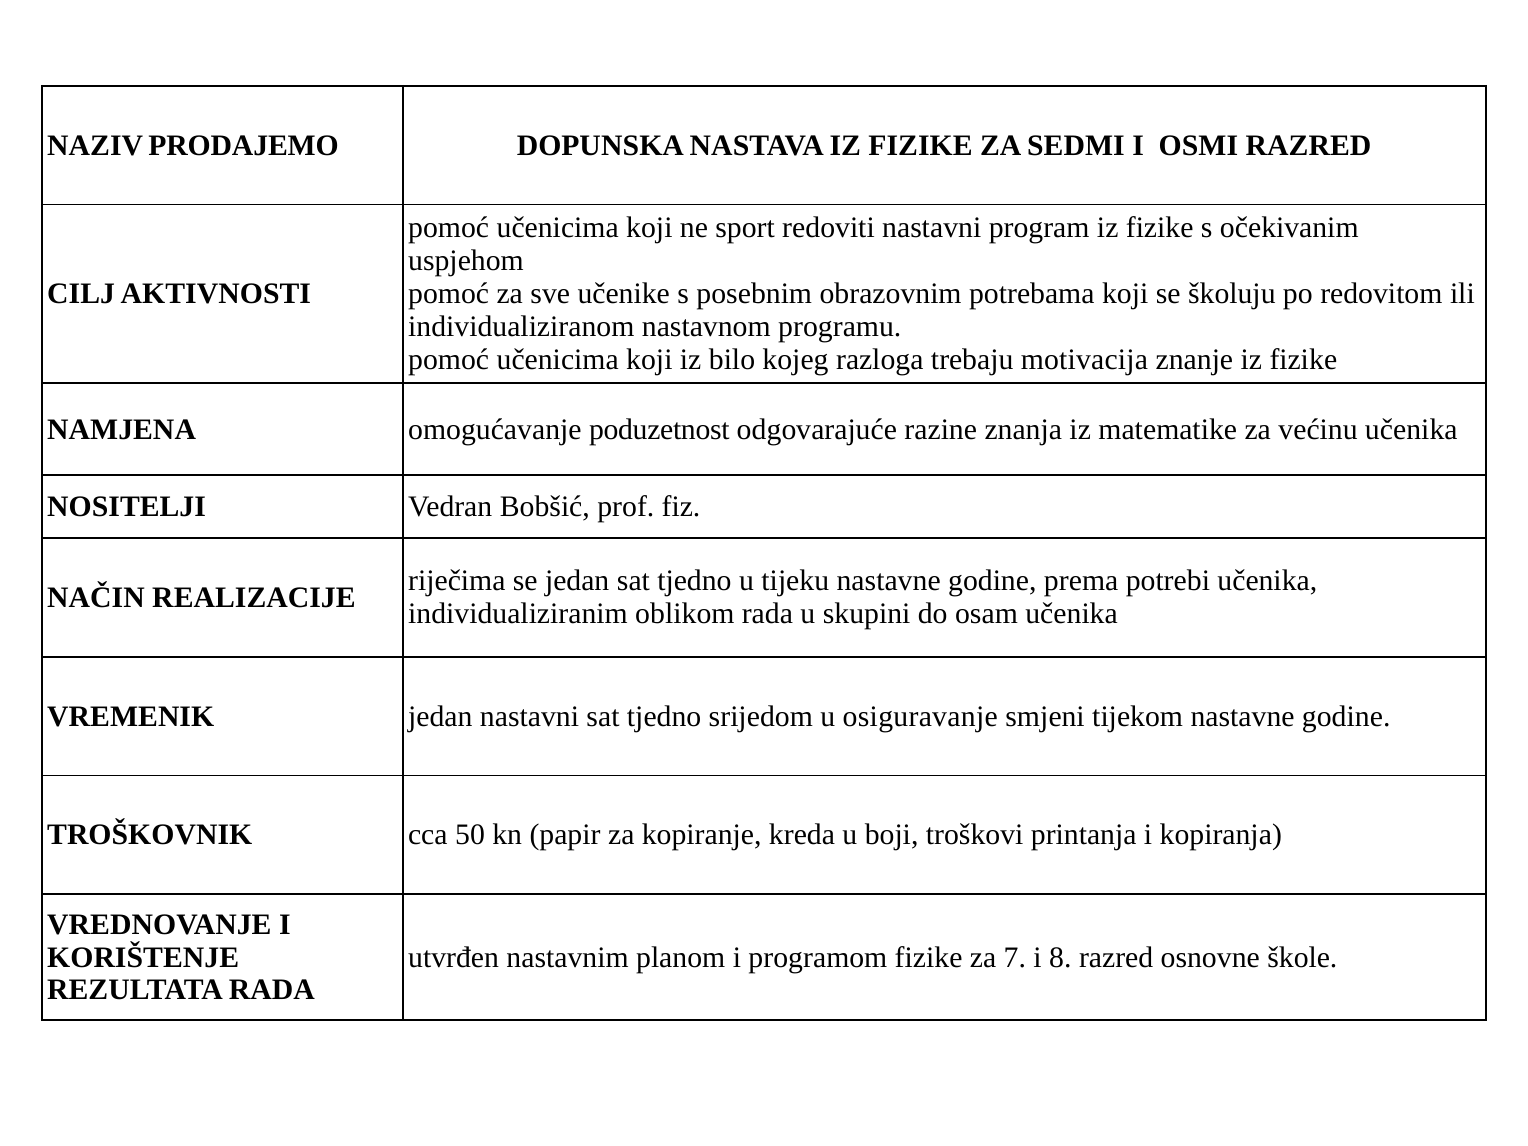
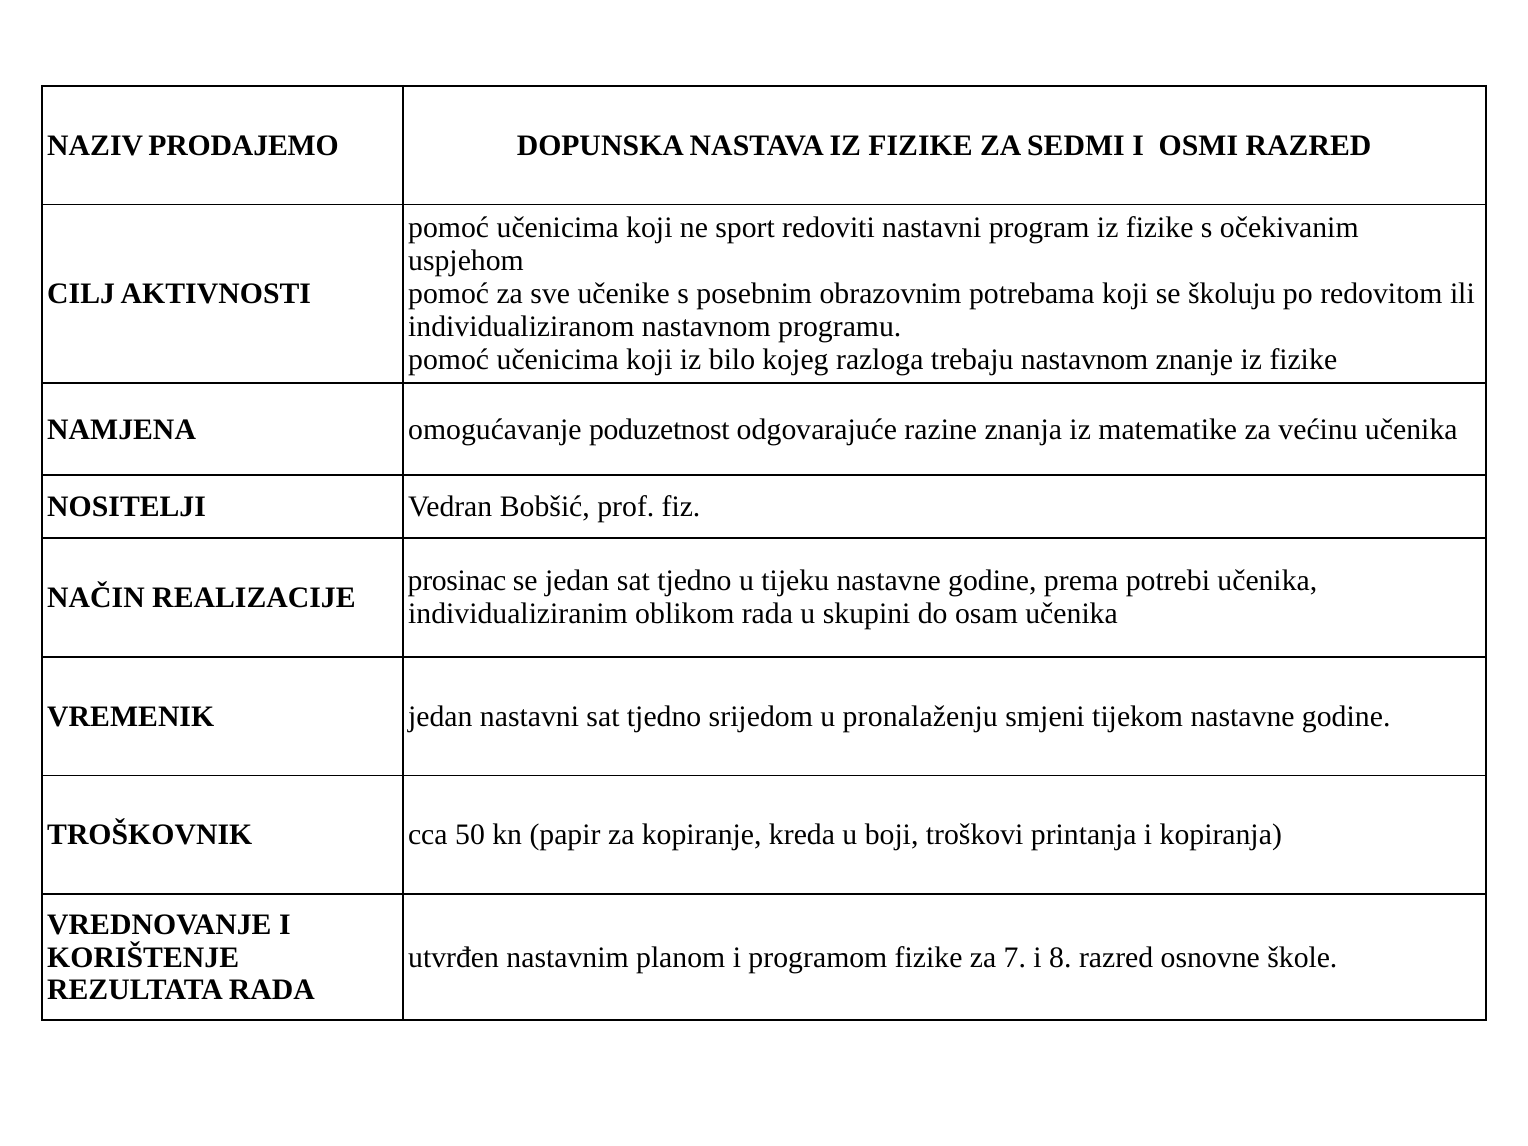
trebaju motivacija: motivacija -> nastavnom (1085, 360)
riječima: riječima -> prosinac (457, 581)
osiguravanje: osiguravanje -> pronalaženju (920, 716)
